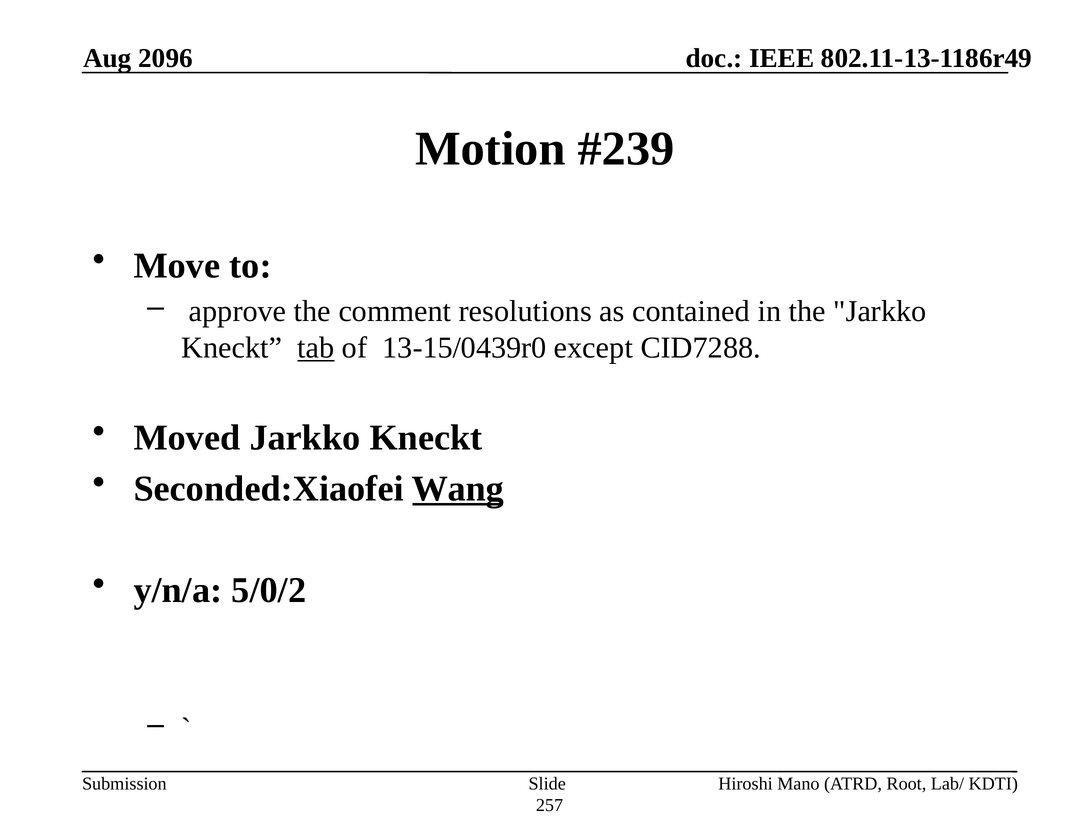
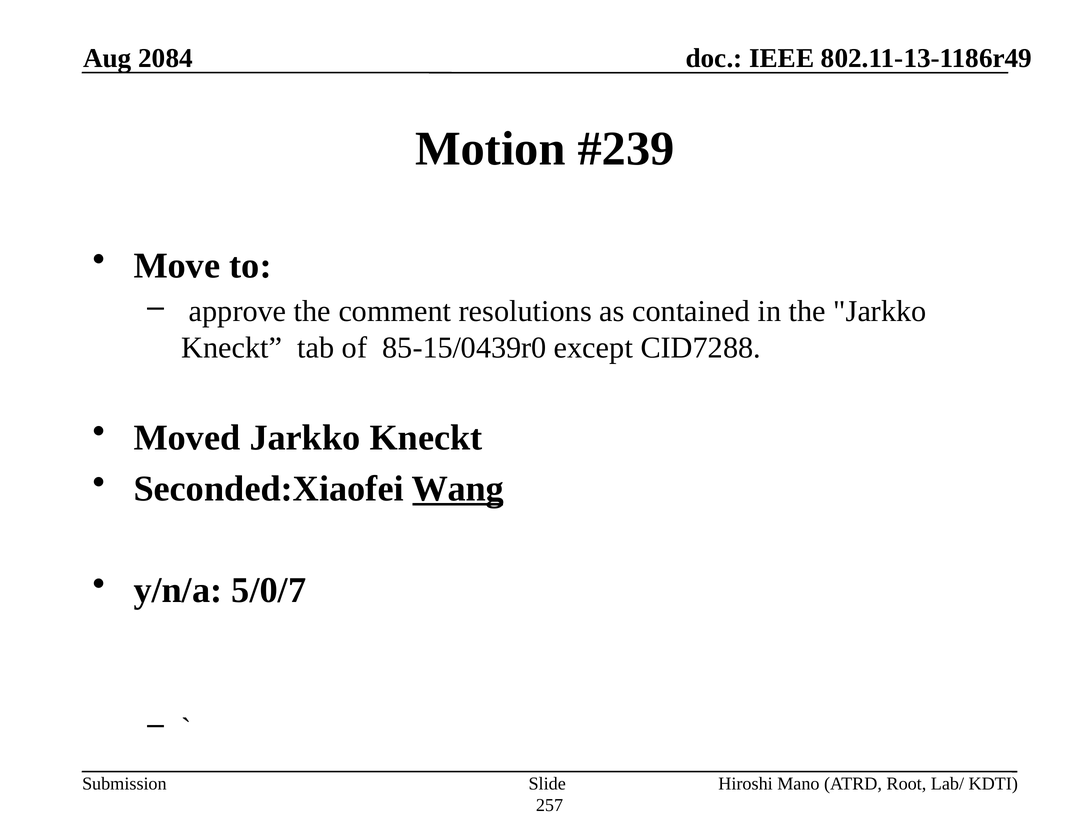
2096: 2096 -> 2084 (166, 58)
tab underline: present -> none (316, 348)
13-15/0439r0: 13-15/0439r0 -> 85-15/0439r0 (464, 348)
5/0/2: 5/0/2 -> 5/0/7 (269, 591)
